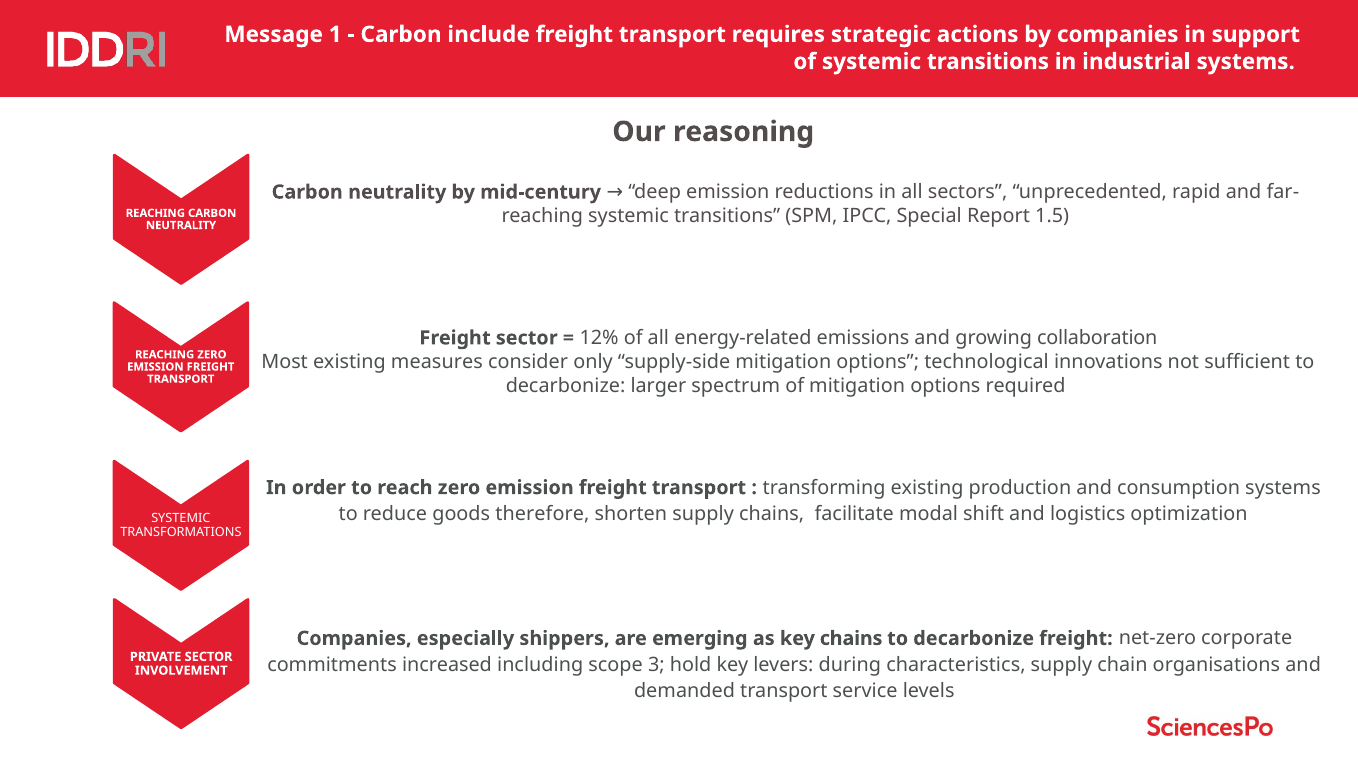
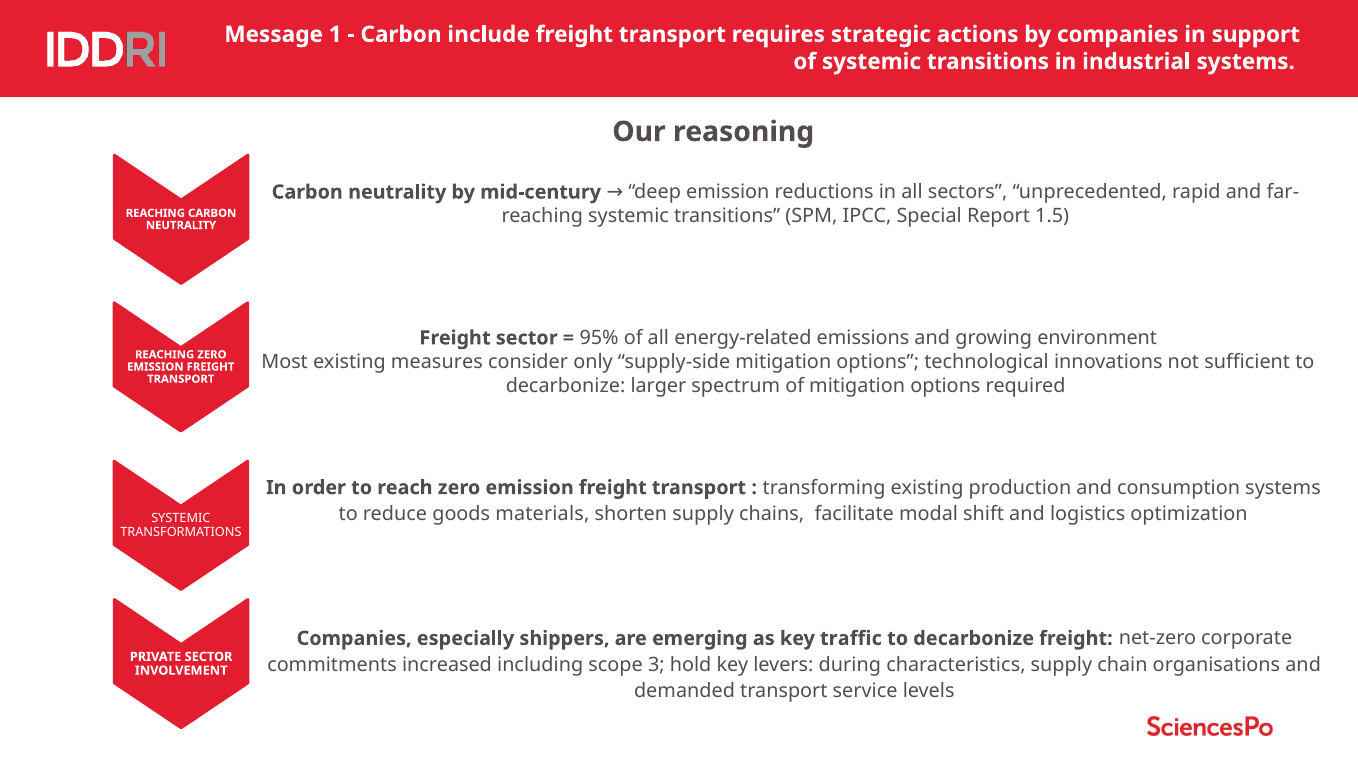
12%: 12% -> 95% (599, 338)
collaboration: collaboration -> environment (1097, 338)
therefore: therefore -> materials (542, 514)
key chains: chains -> traffic (851, 638)
